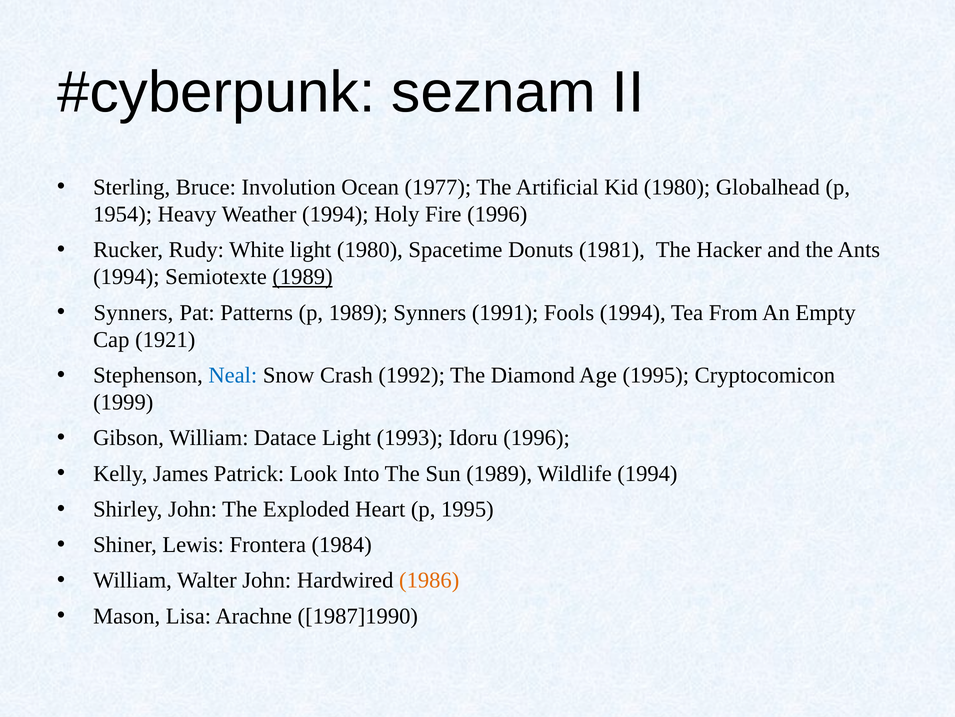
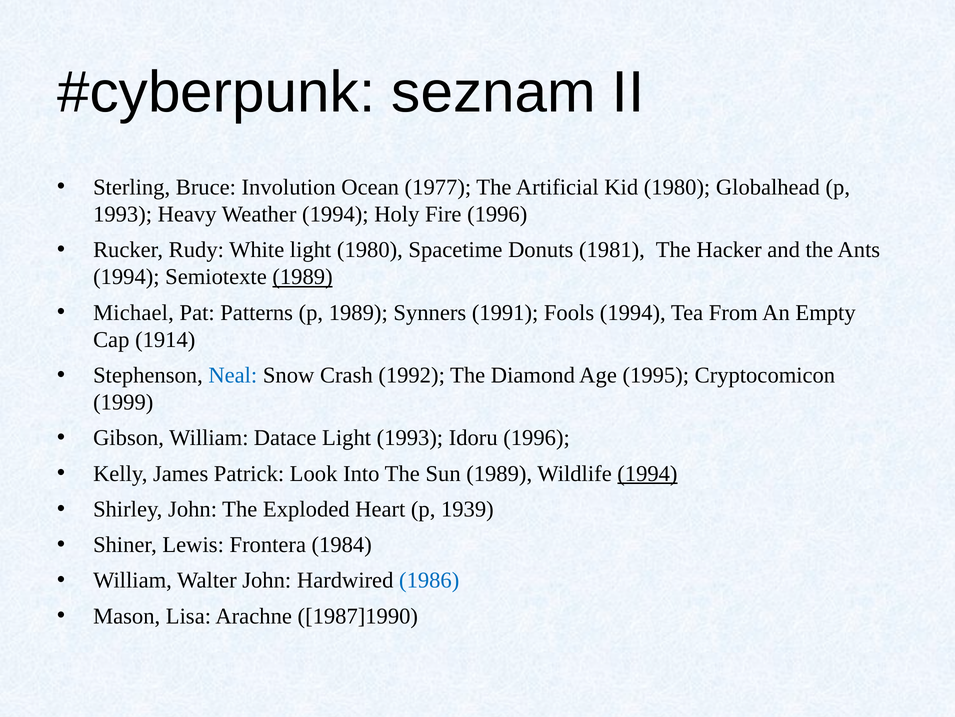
1954: 1954 -> 1993 (123, 214)
Synners: Synners -> Michael (133, 312)
1921: 1921 -> 1914 (165, 339)
1994 underline: none -> present (647, 473)
p 1995: 1995 -> 1939 (467, 509)
1986 colour: orange -> blue (429, 580)
